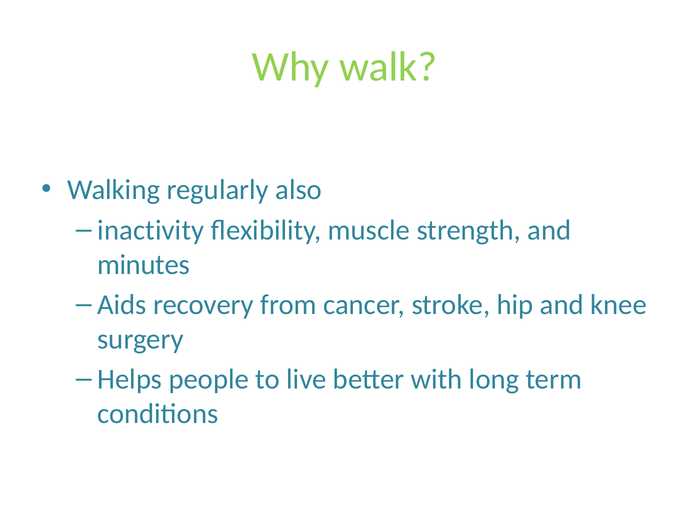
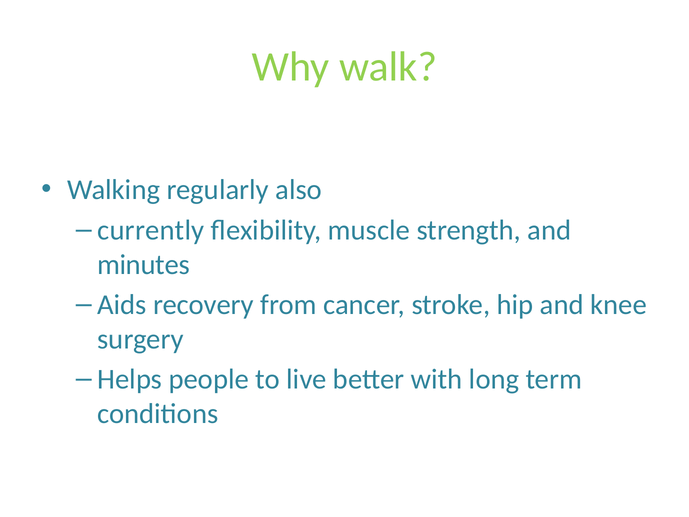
inactivity: inactivity -> currently (151, 230)
